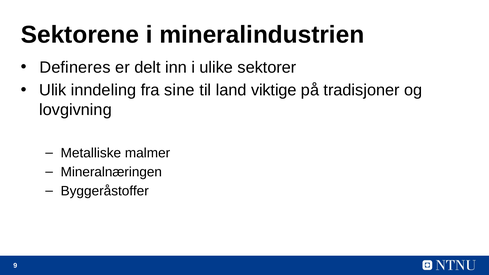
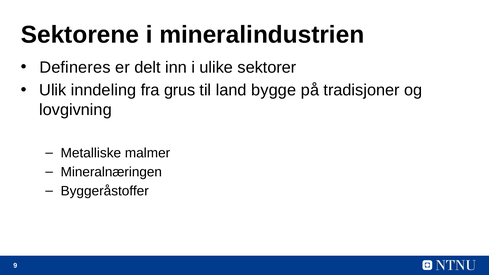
sine: sine -> grus (180, 90)
viktige: viktige -> bygge (274, 90)
